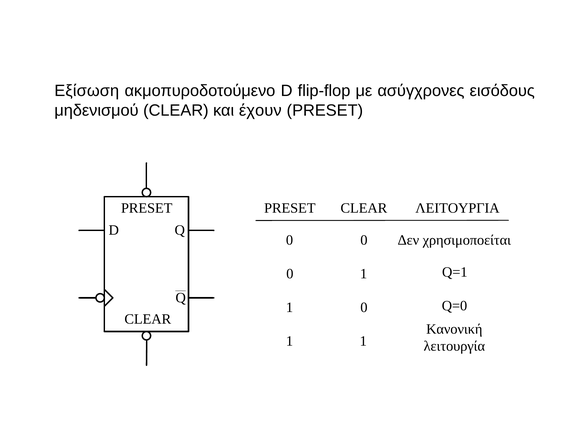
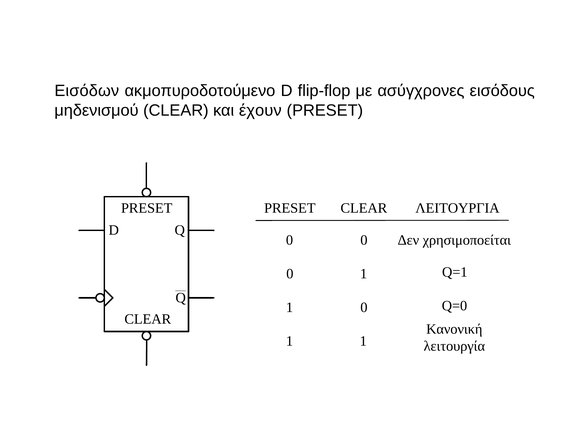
Εξίσωση: Εξίσωση -> Εισόδων (87, 91)
